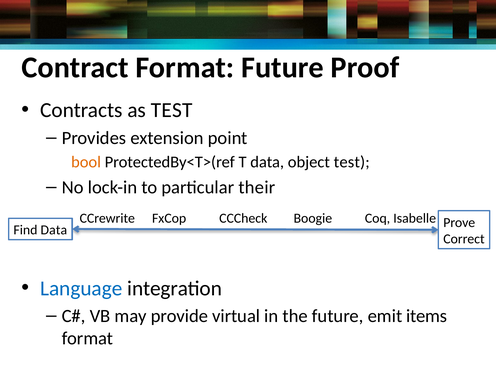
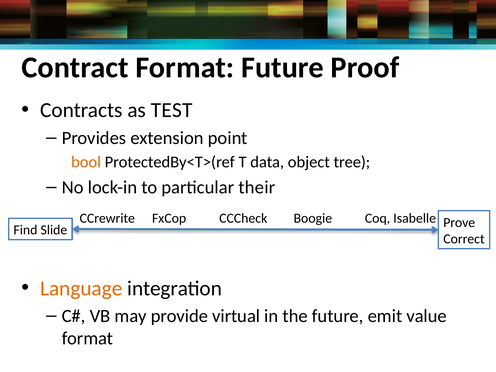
object test: test -> tree (352, 162)
Find Data: Data -> Slide (54, 230)
Language colour: blue -> orange (81, 288)
items: items -> value (427, 316)
